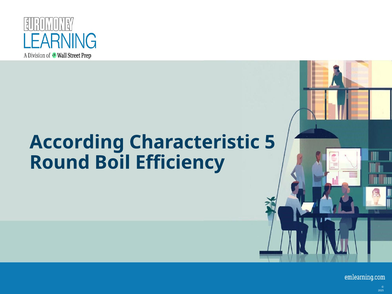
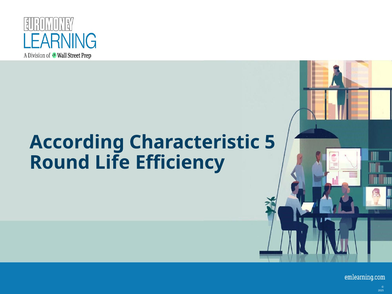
Boil: Boil -> Life (112, 163)
